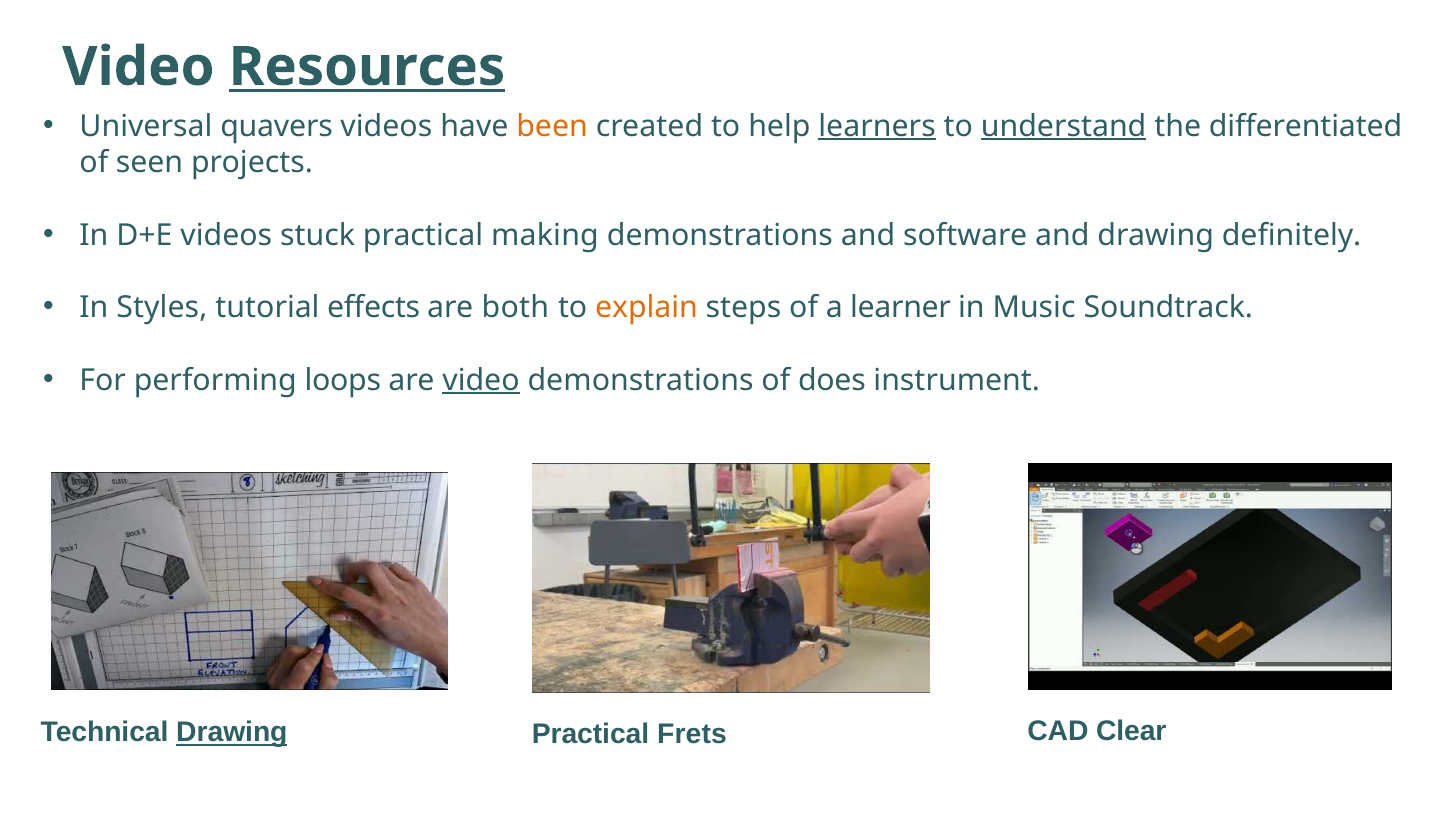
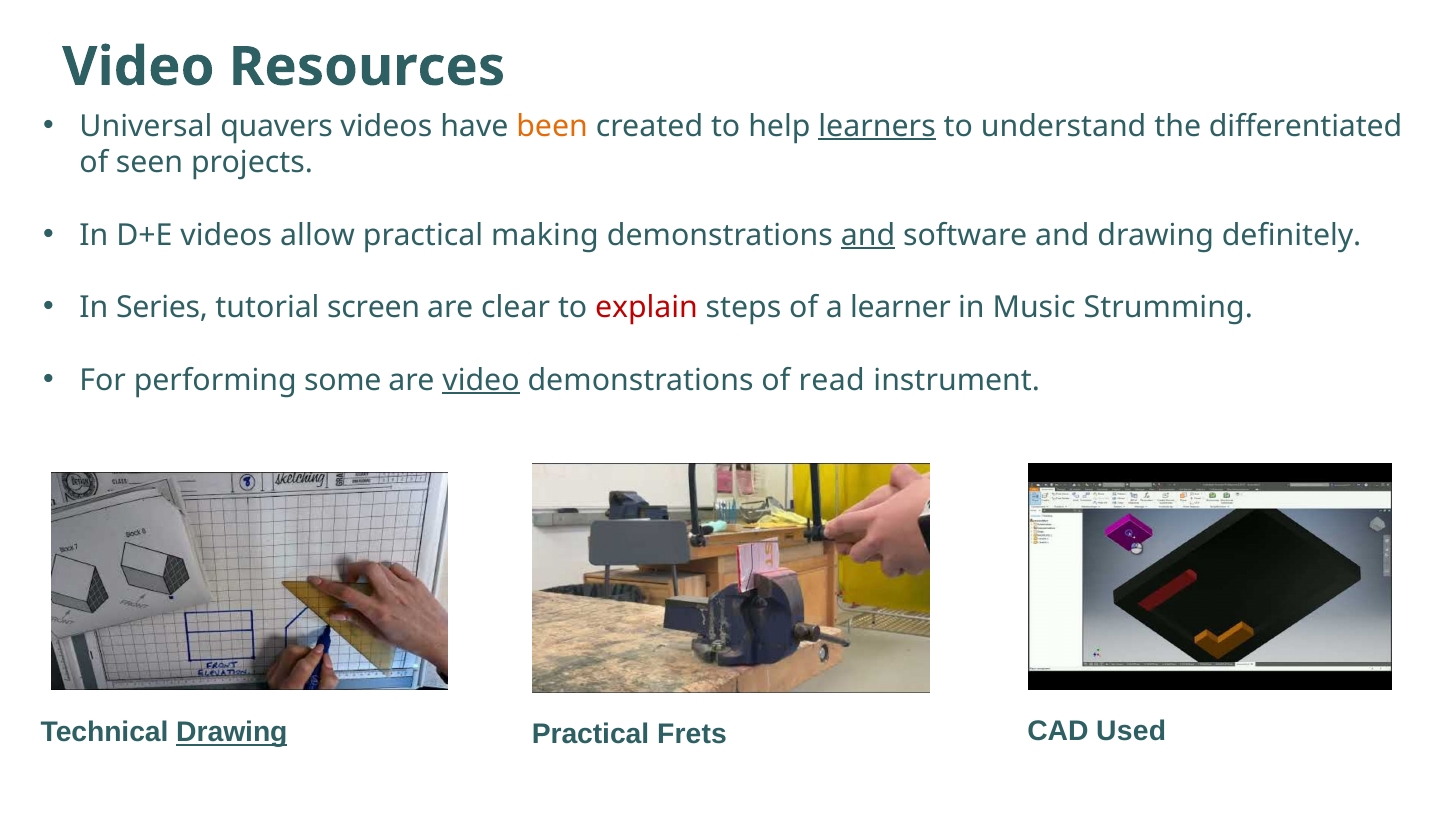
Resources underline: present -> none (367, 67)
understand underline: present -> none (1064, 126)
stuck: stuck -> allow (318, 235)
and underline: none -> present (868, 235)
Styles: Styles -> Series (162, 308)
effects: effects -> screen (374, 308)
both: both -> clear (516, 308)
explain colour: orange -> red (646, 308)
Soundtrack: Soundtrack -> Strumming (1168, 308)
loops: loops -> some (343, 381)
does: does -> read (832, 381)
Clear: Clear -> Used (1131, 731)
